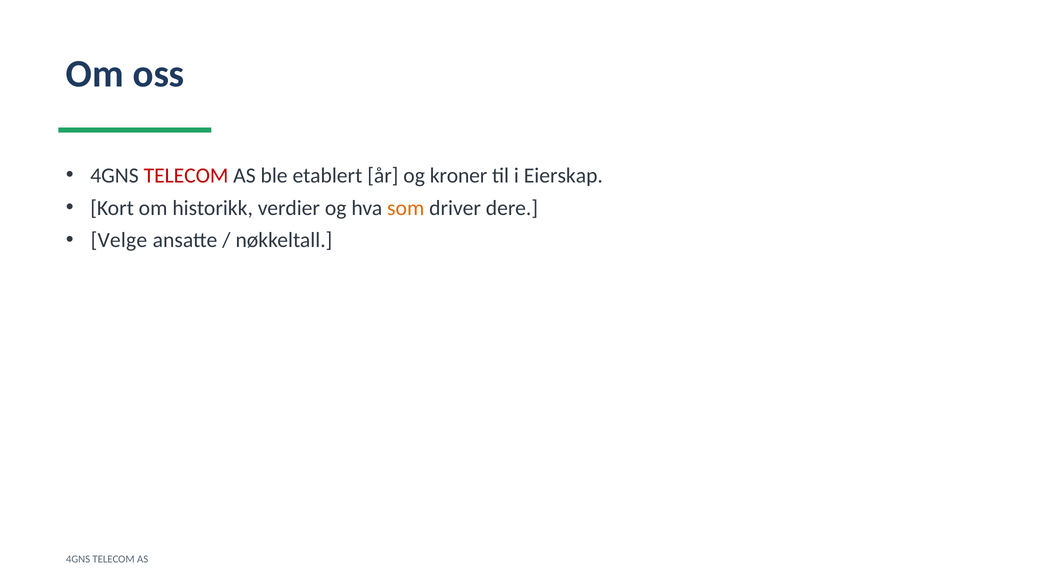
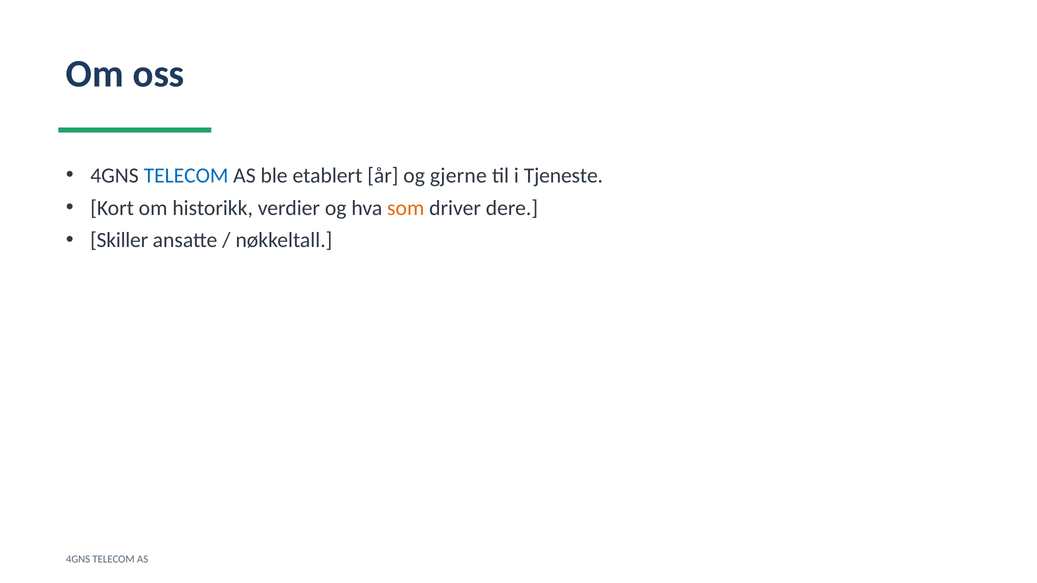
TELECOM colour: red -> blue (186, 176)
kroner: kroner -> gjerne (458, 176)
Eierskap: Eierskap -> Tjeneste (563, 176)
Velge: Velge -> Skiller (119, 240)
